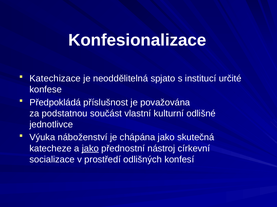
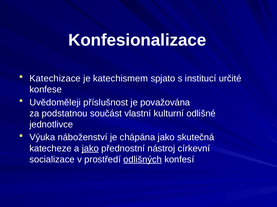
neoddělitelná: neoddělitelná -> katechismem (121, 79)
Předpokládá: Předpokládá -> Uvědoměleji (55, 103)
odlišných underline: none -> present (143, 160)
